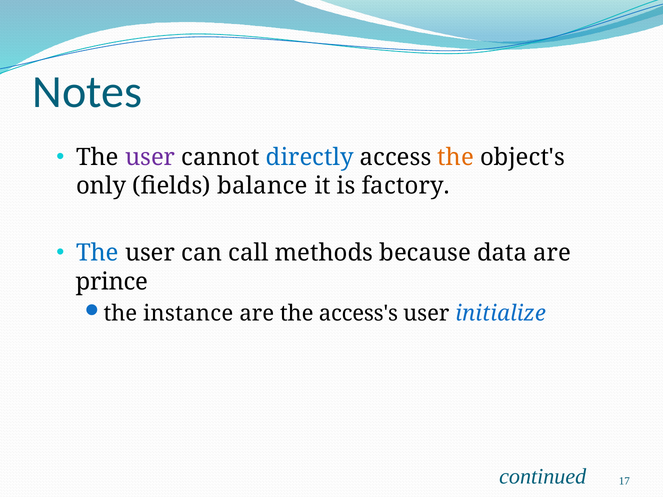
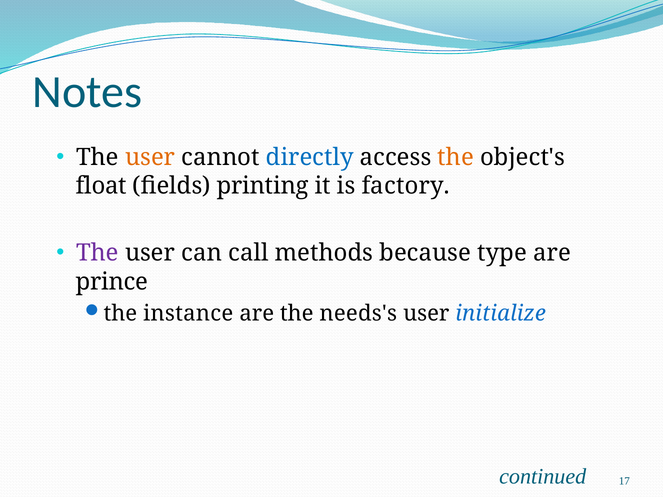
user colour: purple -> orange (150, 157)
only: only -> float (101, 186)
balance: balance -> printing (263, 186)
The colour: blue -> purple (97, 253)
data: data -> type (502, 253)
access's: access's -> needs's (358, 314)
